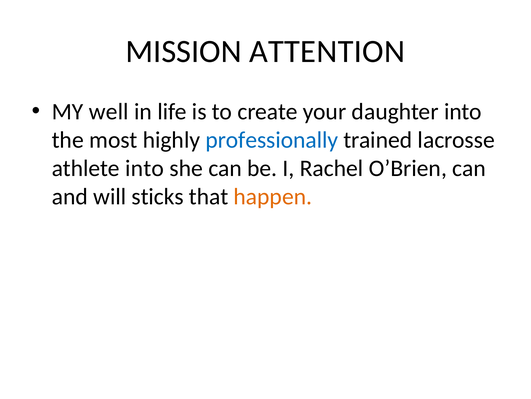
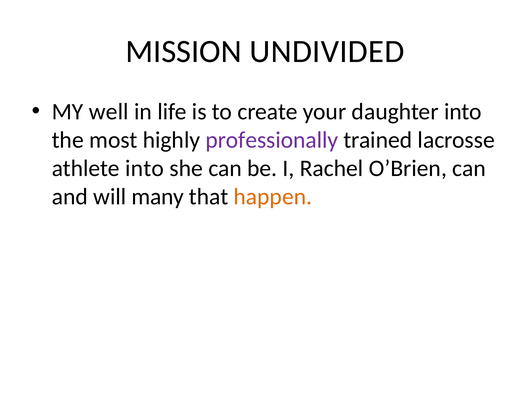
ATTENTION: ATTENTION -> UNDIVIDED (327, 51)
professionally colour: blue -> purple (272, 140)
sticks: sticks -> many (158, 196)
